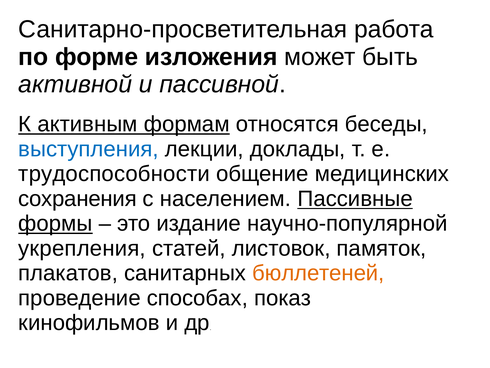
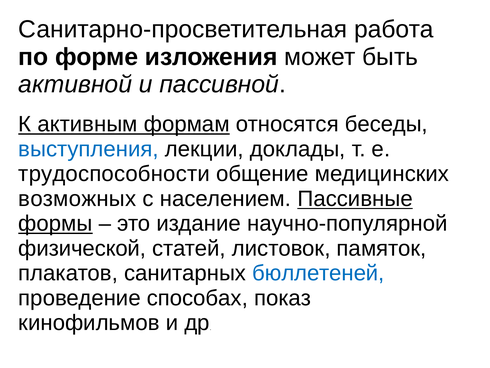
сохранения: сохранения -> возможных (77, 198)
укрепления: укрепления -> физической (82, 248)
бюллетеней colour: orange -> blue (318, 273)
